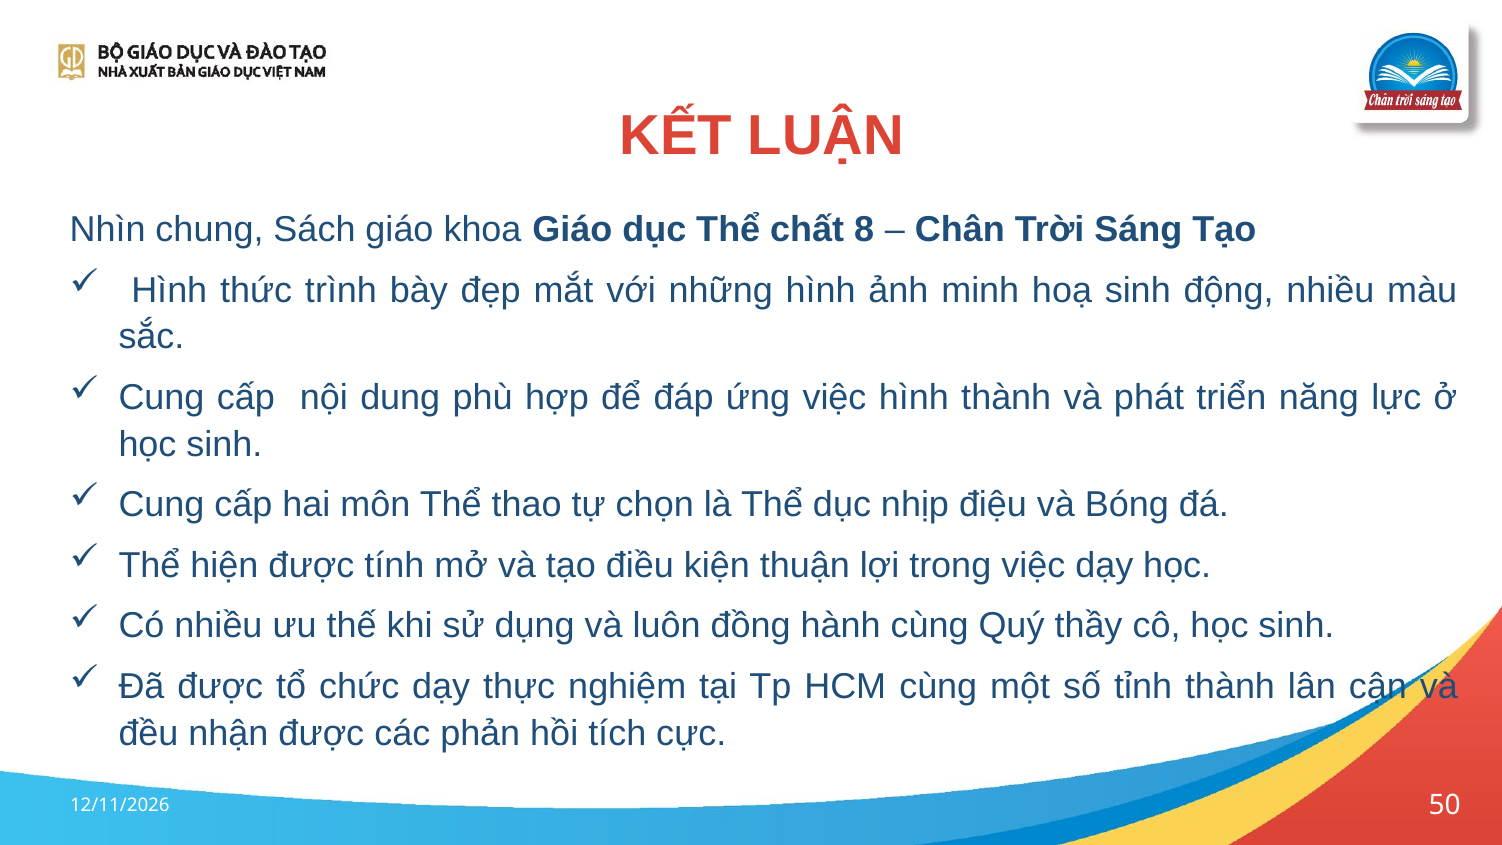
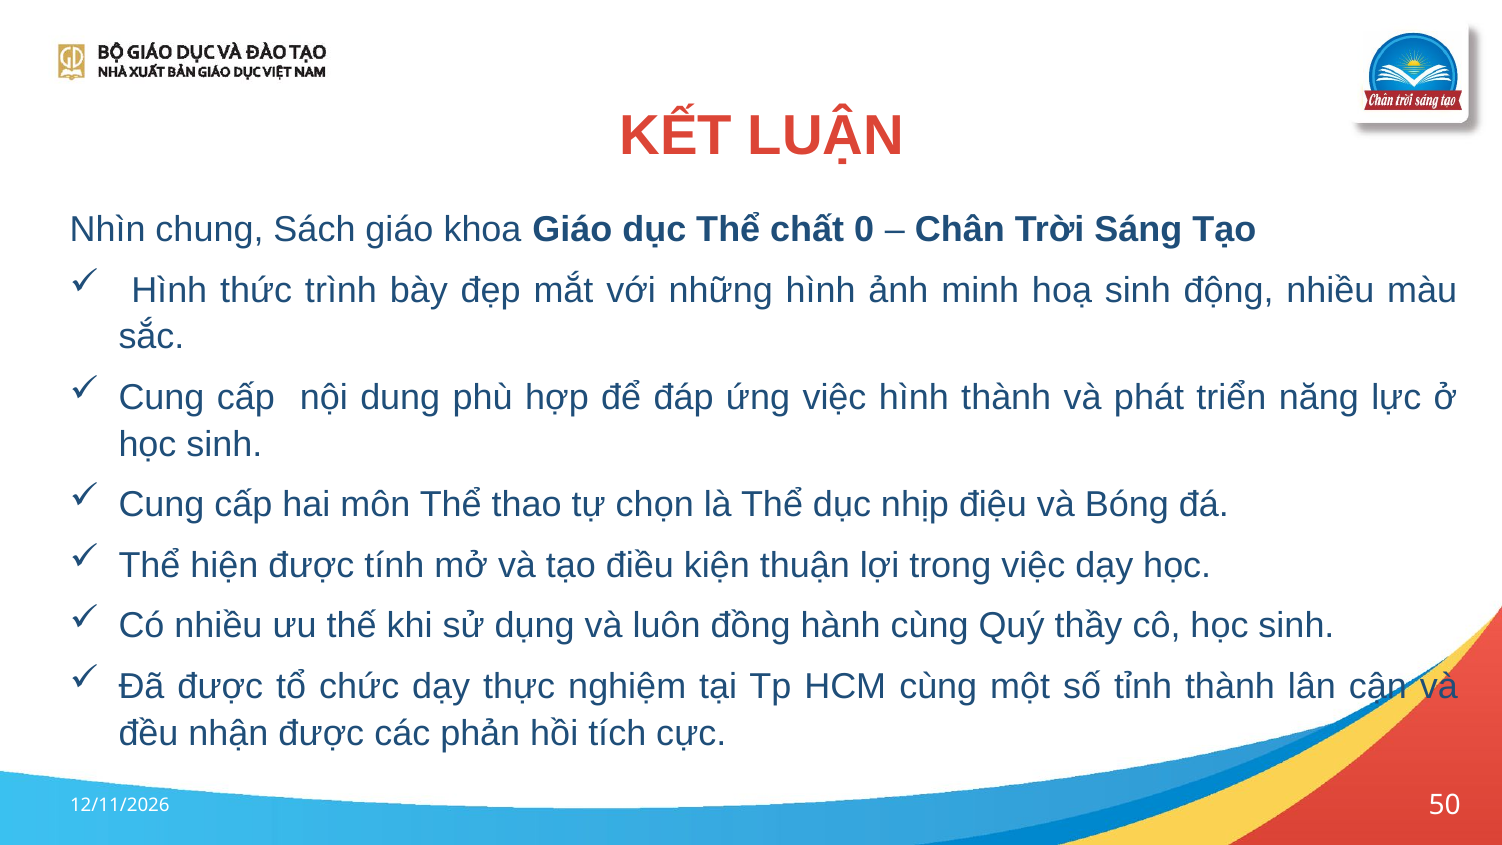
8: 8 -> 0 (864, 230)
